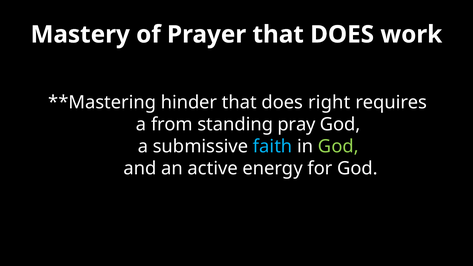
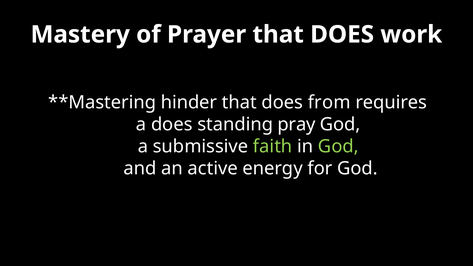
right: right -> from (329, 102)
a from: from -> does (172, 124)
faith colour: light blue -> light green (273, 146)
